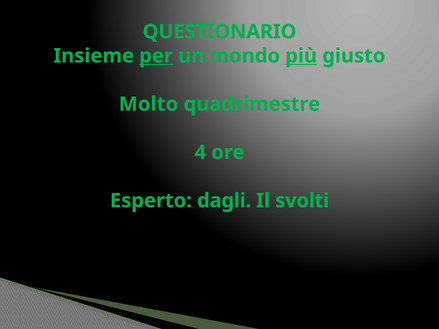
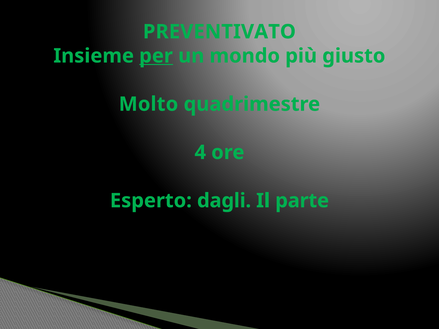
QUESTIONARIO: QUESTIONARIO -> PREVENTIVATO (219, 32)
più underline: present -> none (301, 56)
svolti: svolti -> parte (302, 201)
